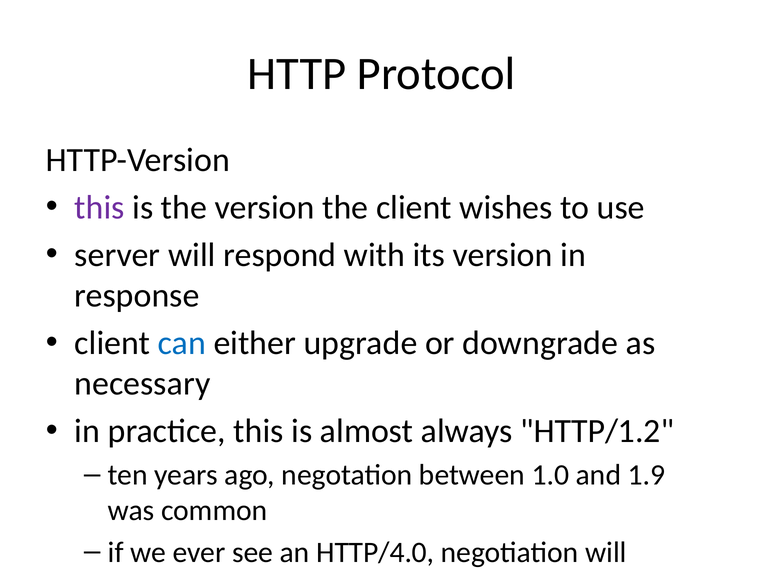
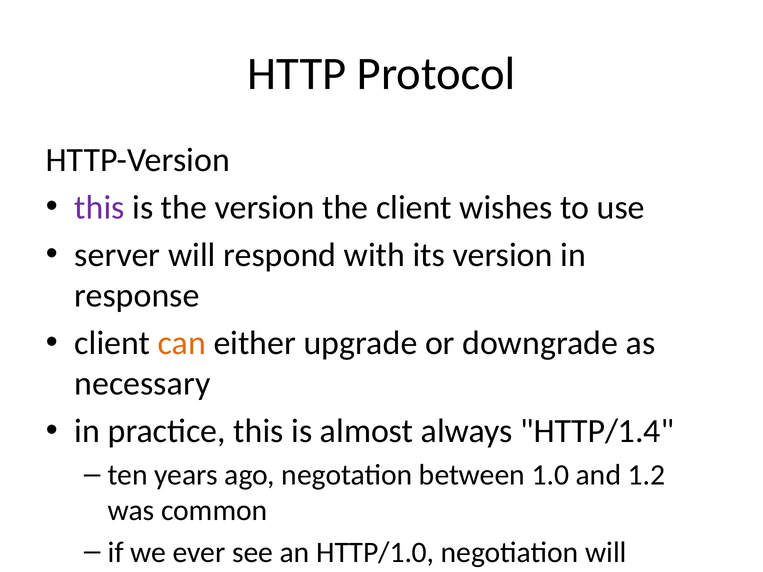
can colour: blue -> orange (182, 343)
HTTP/1.2: HTTP/1.2 -> HTTP/1.4 (597, 431)
1.9: 1.9 -> 1.2 (647, 475)
HTTP/4.0: HTTP/4.0 -> HTTP/1.0 (375, 552)
